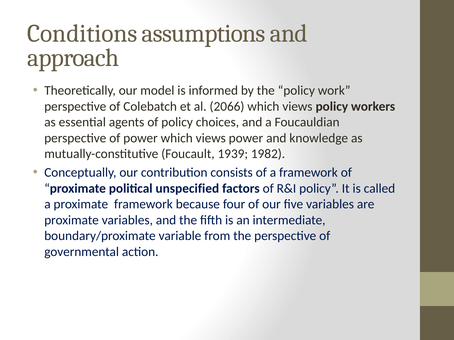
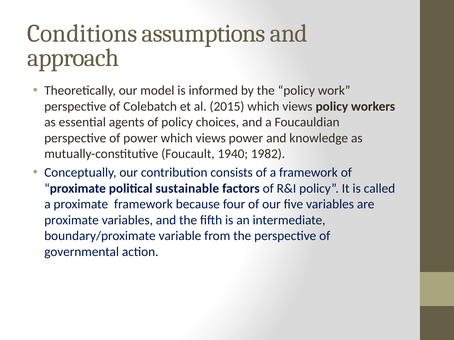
2066: 2066 -> 2015 (227, 106)
1939: 1939 -> 1940 (233, 154)
unspecified: unspecified -> sustainable (187, 189)
